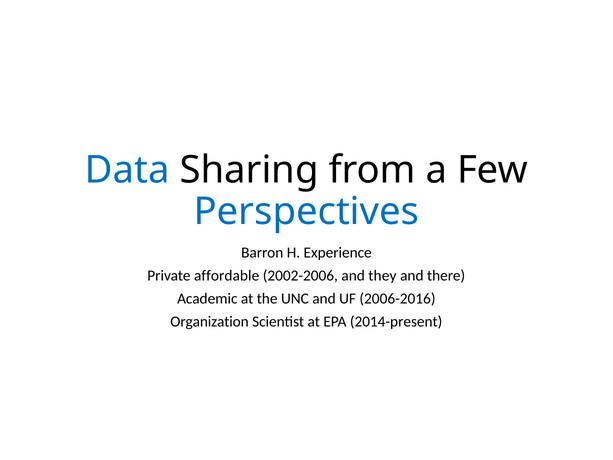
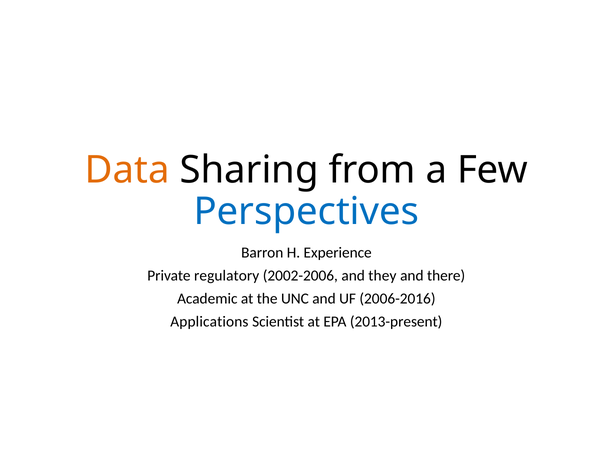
Data colour: blue -> orange (127, 170)
affordable: affordable -> regulatory (227, 276)
Organization: Organization -> Applications (209, 322)
2014-present: 2014-present -> 2013-present (396, 322)
